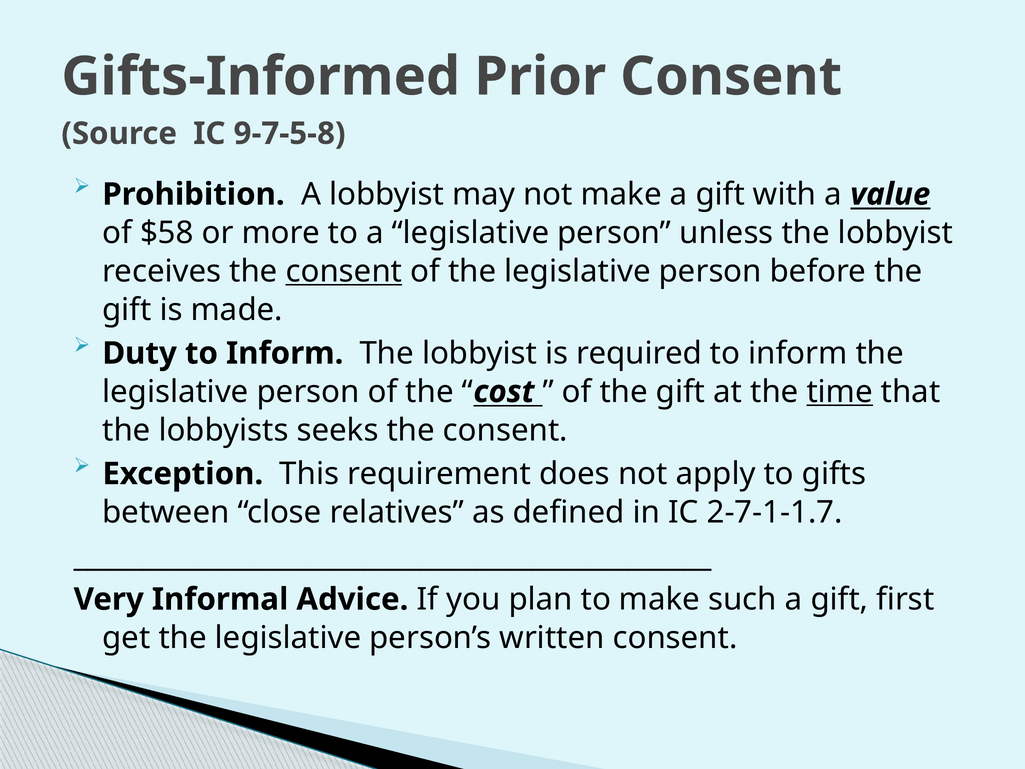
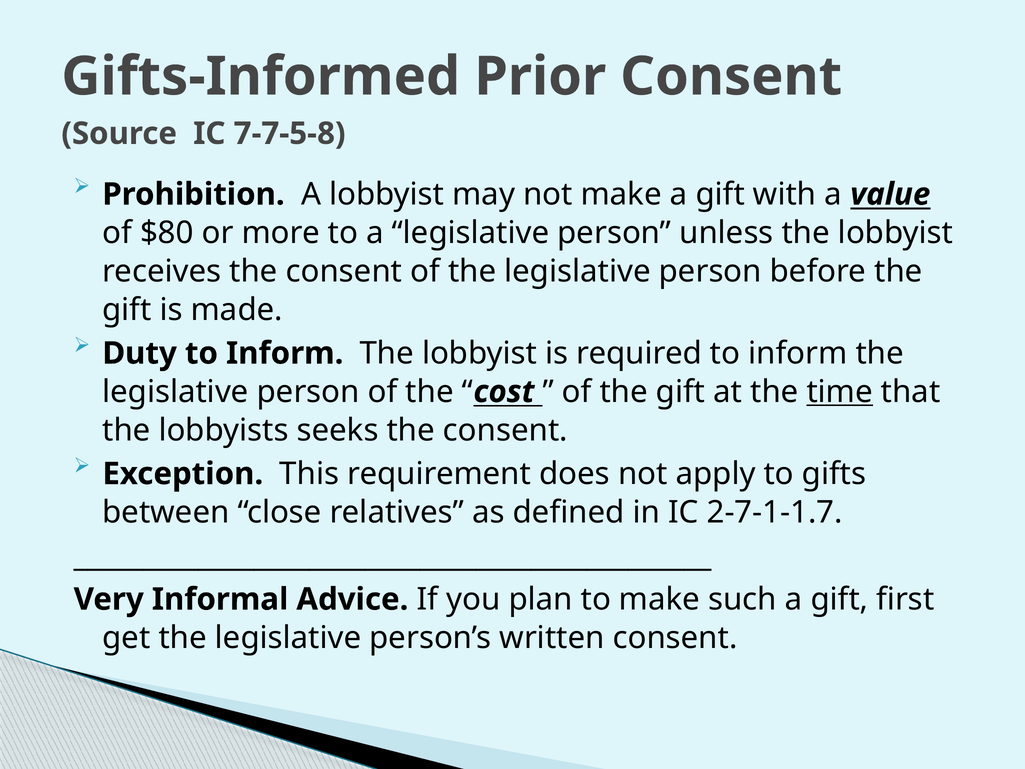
9-7-5-8: 9-7-5-8 -> 7-7-5-8 (290, 134)
$58: $58 -> $80 (167, 233)
consent underline: present -> none (344, 271)
